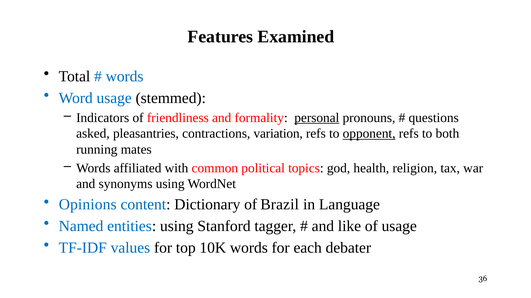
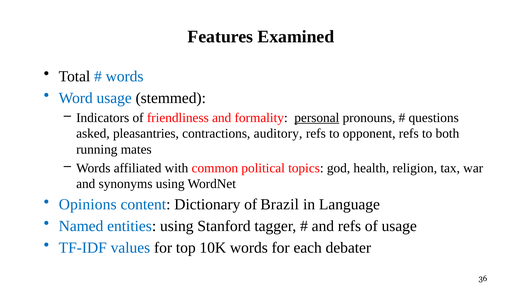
variation: variation -> auditory (278, 134)
opponent underline: present -> none (369, 134)
and like: like -> refs (349, 227)
